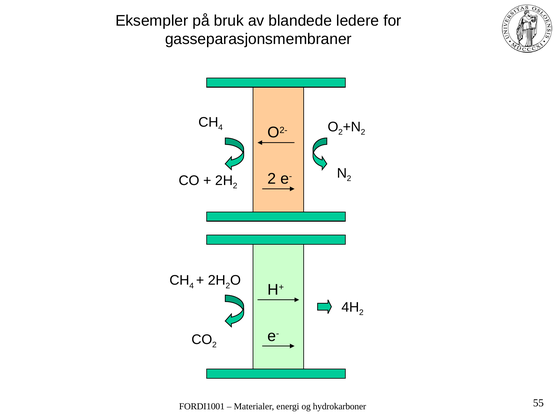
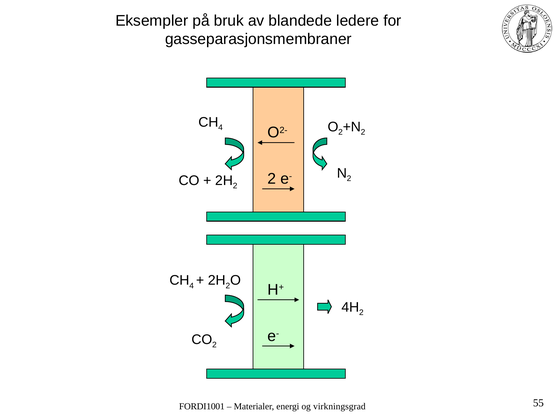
hydrokarboner: hydrokarboner -> virkningsgrad (339, 406)
